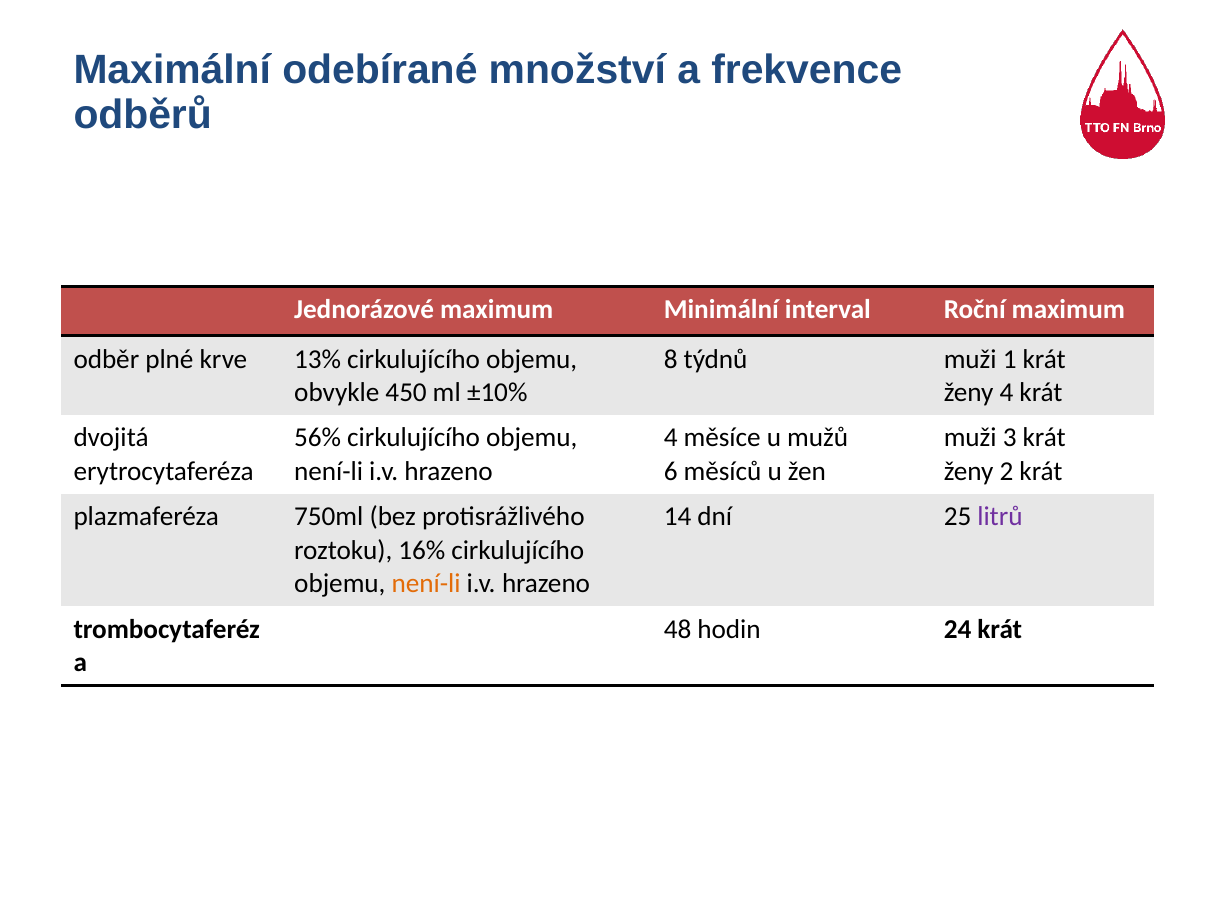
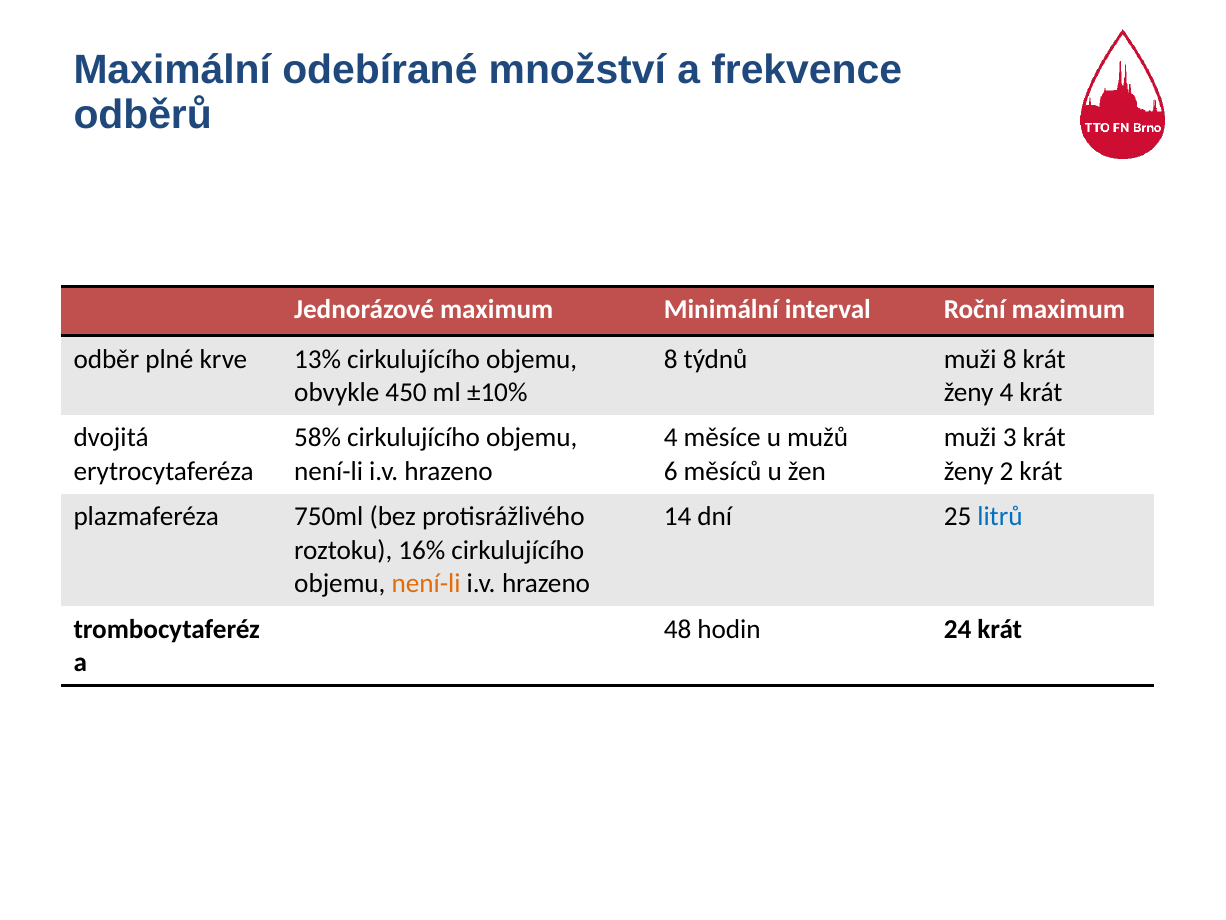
muži 1: 1 -> 8 (1010, 359)
56%: 56% -> 58% (318, 438)
litrů colour: purple -> blue (1000, 517)
